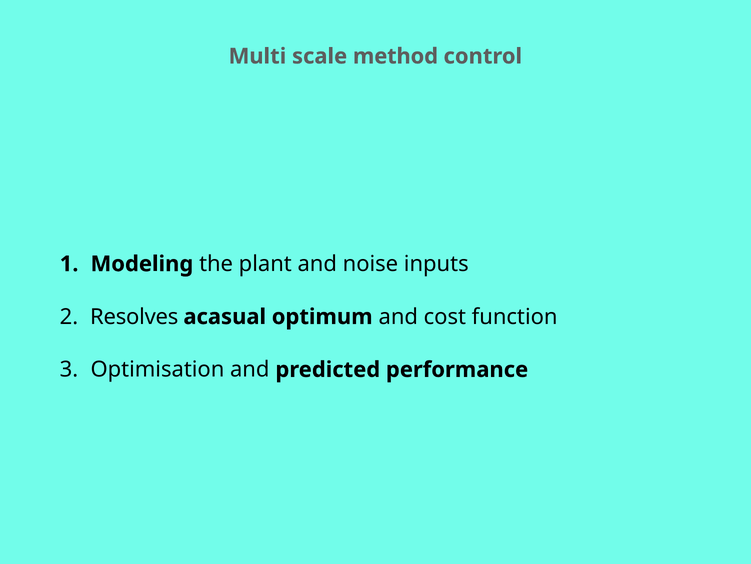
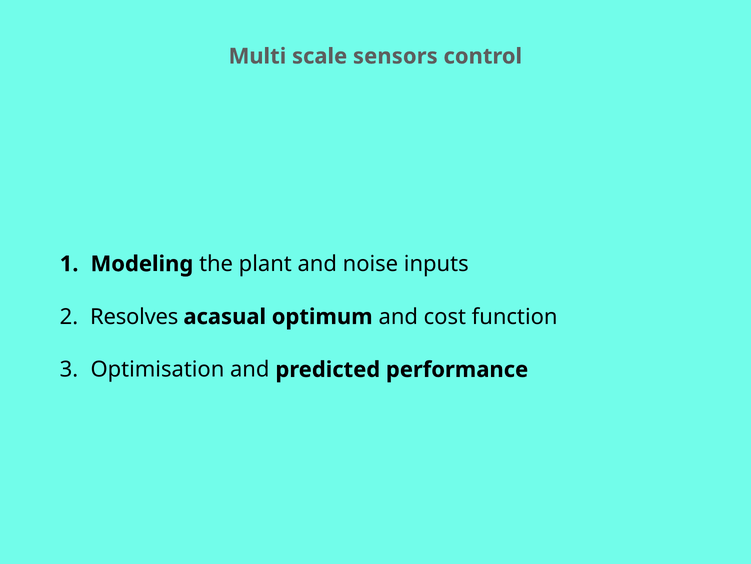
method: method -> sensors (395, 56)
